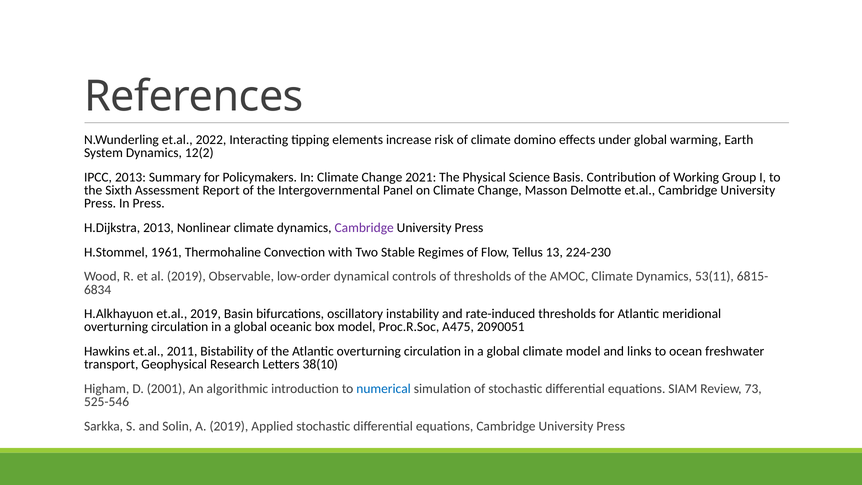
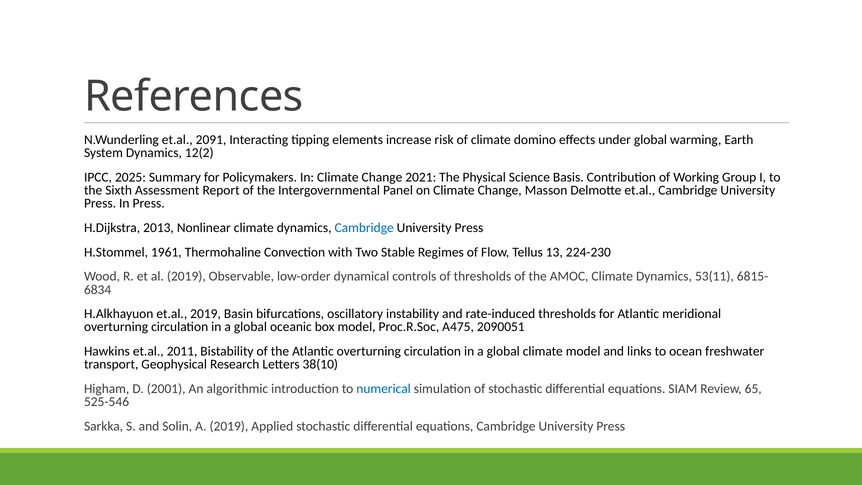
2022: 2022 -> 2091 (211, 140)
IPCC 2013: 2013 -> 2025 (130, 177)
Cambridge colour: purple -> blue (364, 228)
73: 73 -> 65 (753, 389)
